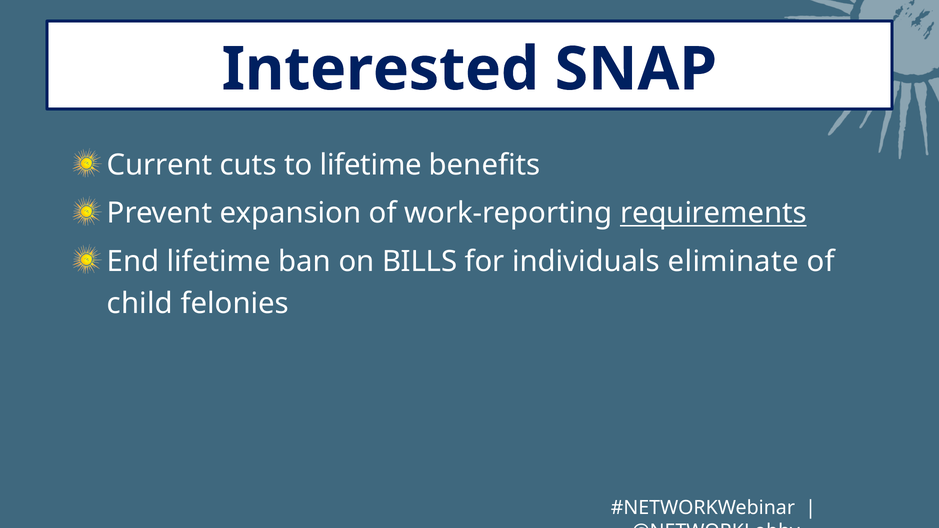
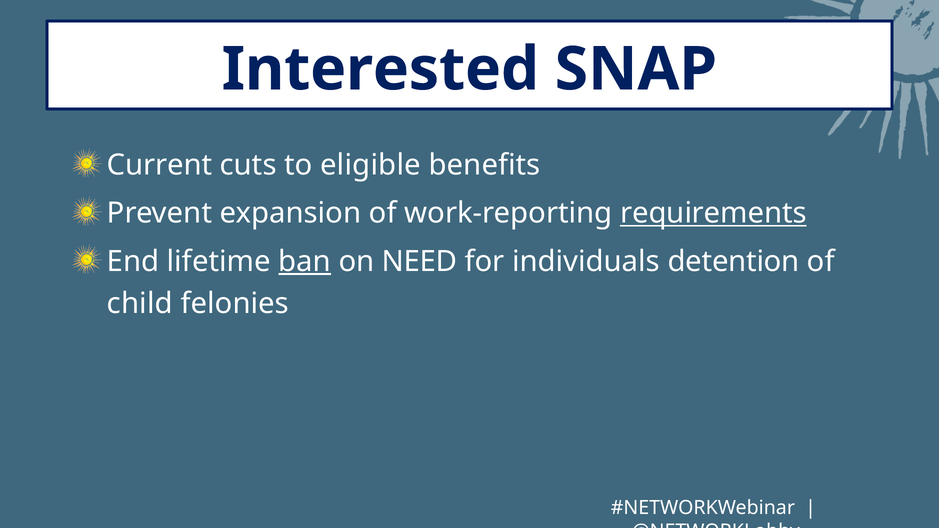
to lifetime: lifetime -> eligible (371, 165)
ban underline: none -> present (305, 261)
BILLS: BILLS -> NEED (420, 261)
eliminate: eliminate -> detention (734, 261)
